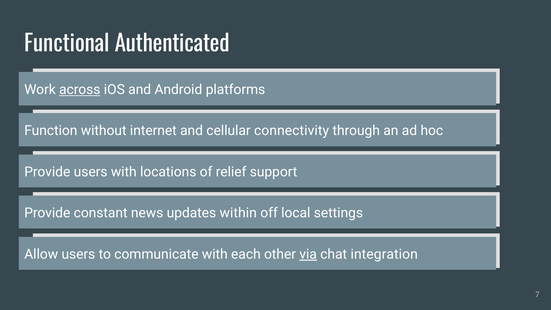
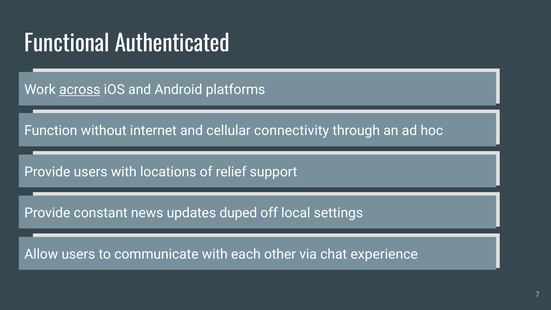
within: within -> duped (238, 213)
via underline: present -> none (308, 254)
integration: integration -> experience (384, 254)
